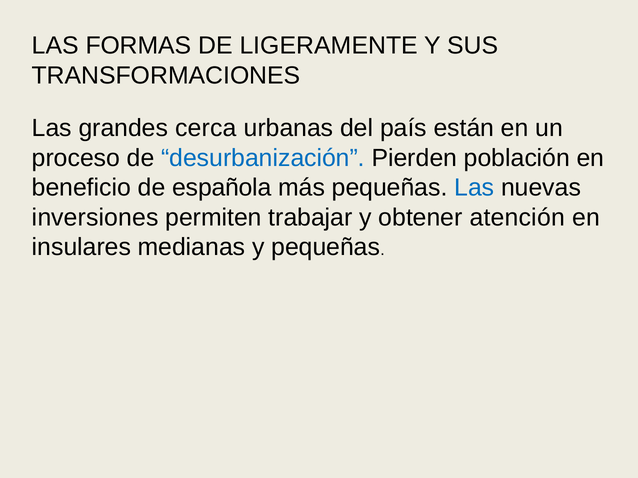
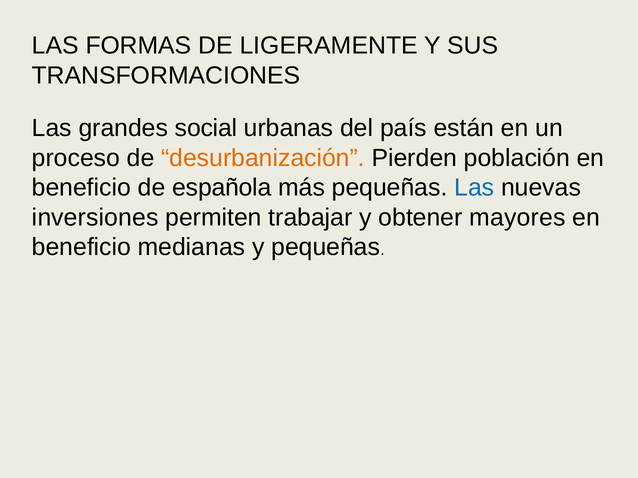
cerca: cerca -> social (206, 128)
desurbanización colour: blue -> orange (263, 158)
atención: atención -> mayores (517, 218)
insulares: insulares -> beneficio (81, 247)
